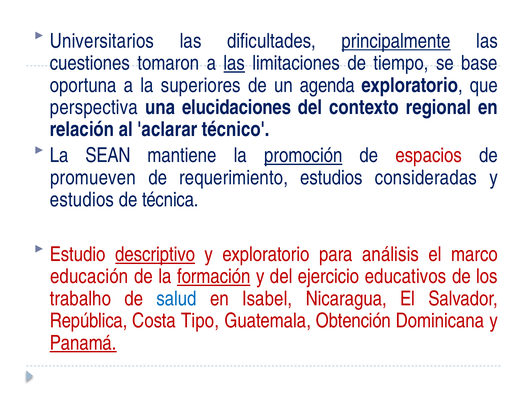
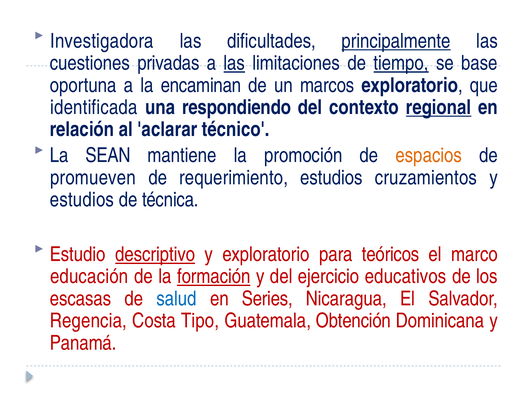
Universitarios: Universitarios -> Investigadora (102, 41)
tomaron: tomaron -> privadas (168, 63)
tiempo underline: none -> present (401, 63)
superiores: superiores -> encaminan (201, 85)
agenda: agenda -> marcos (327, 85)
perspectiva: perspectiva -> identificada (94, 107)
elucidaciones: elucidaciones -> respondiendo (237, 107)
regional underline: none -> present (439, 107)
promoción underline: present -> none (303, 156)
espacios colour: red -> orange (429, 156)
consideradas: consideradas -> cruzamientos (426, 178)
análisis: análisis -> teóricos (391, 255)
trabalho: trabalho -> escasas (81, 299)
Isabel: Isabel -> Series (267, 299)
República: República -> Regencia (88, 321)
Panamá underline: present -> none (83, 343)
